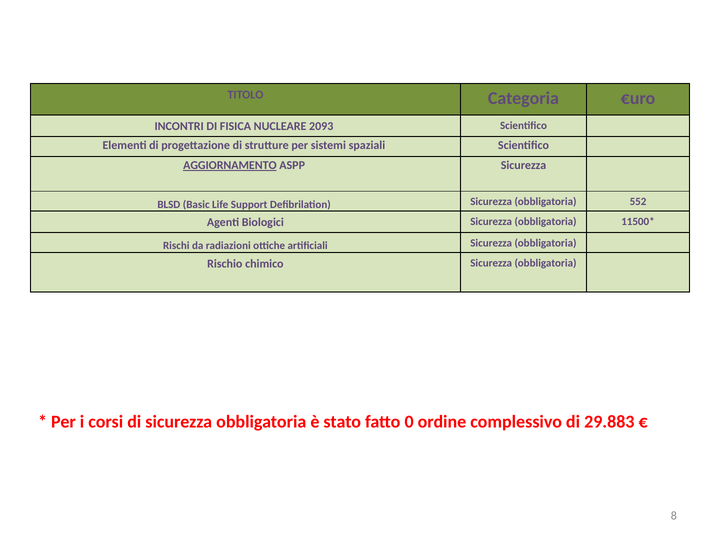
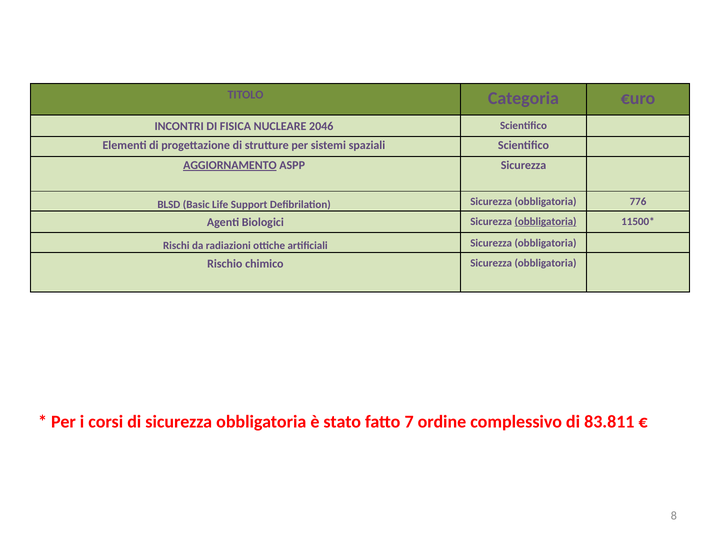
2093: 2093 -> 2046 (321, 126)
552: 552 -> 776 (638, 202)
obbligatoria underline: none -> present (546, 222)
0: 0 -> 7 (409, 422)
29.883: 29.883 -> 83.811 (609, 422)
